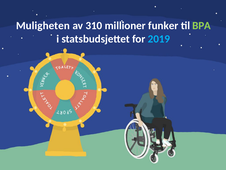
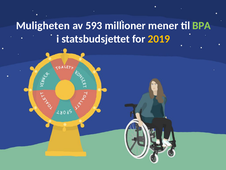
310: 310 -> 593 (94, 26)
funker: funker -> mener (163, 26)
2019 colour: light blue -> yellow (159, 39)
